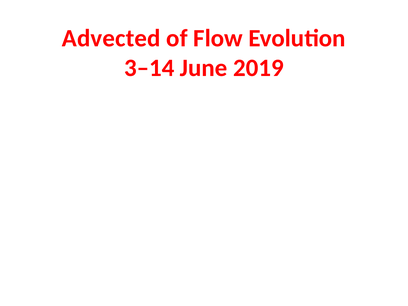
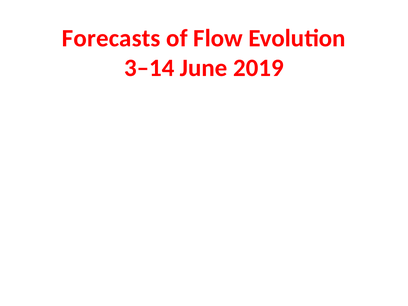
Advected: Advected -> Forecasts (111, 38)
